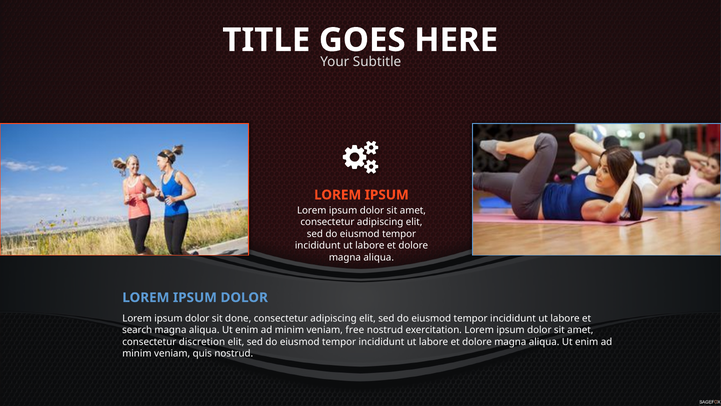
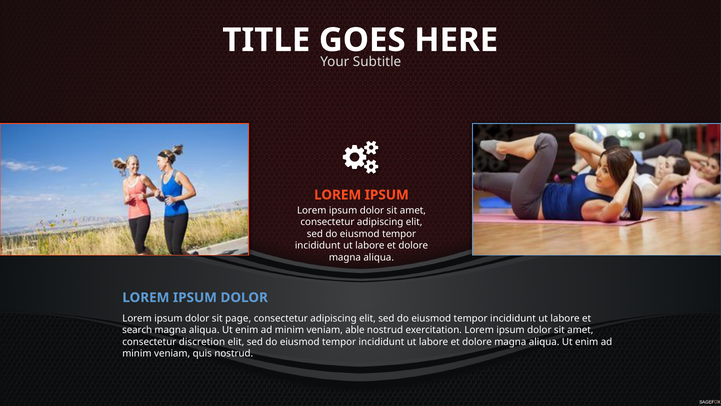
done: done -> page (238, 318)
free: free -> able (355, 330)
